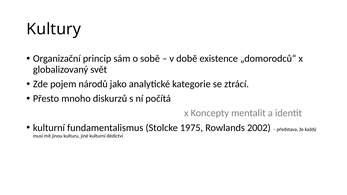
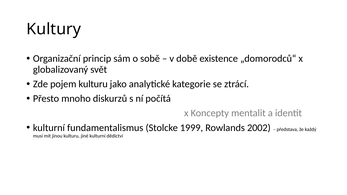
pojem národů: národů -> kulturu (93, 84)
1975: 1975 -> 1999 (192, 128)
